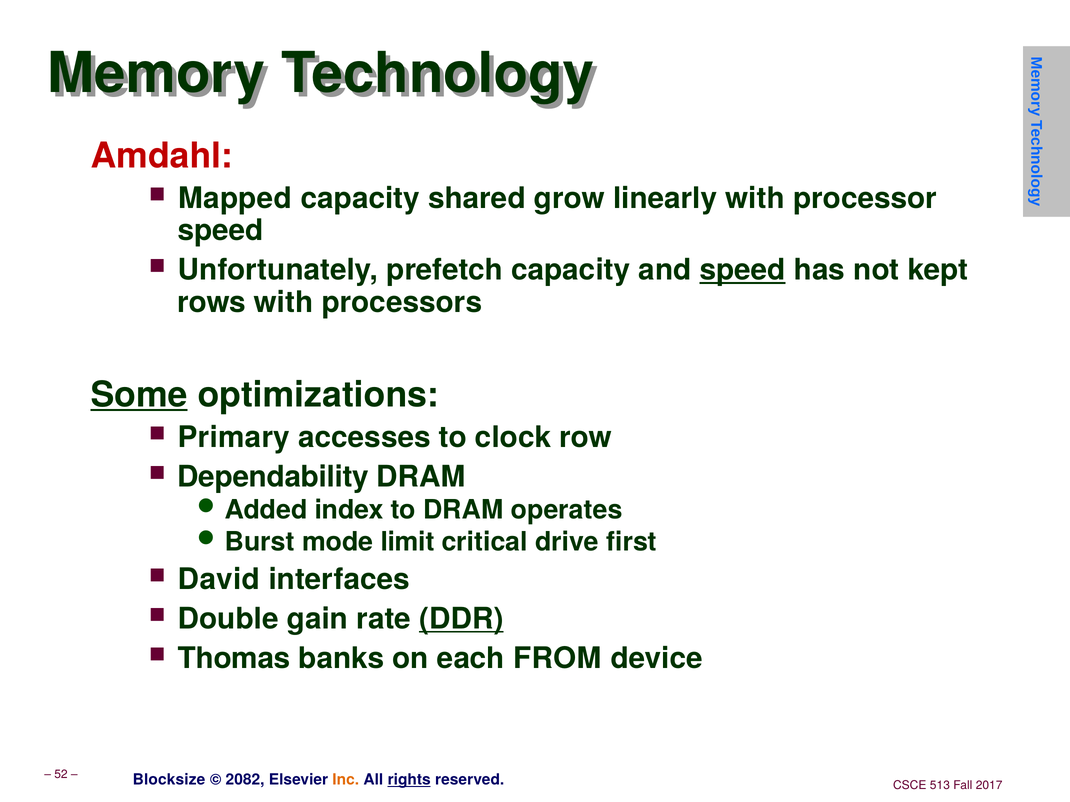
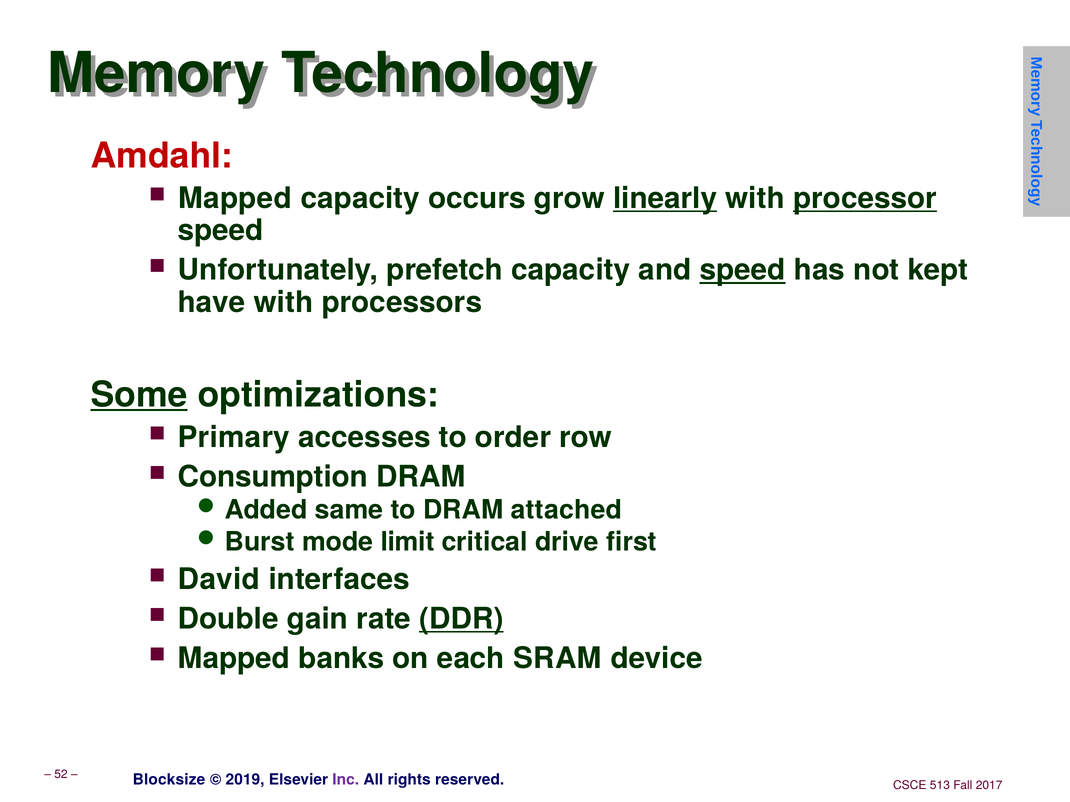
shared: shared -> occurs (477, 199)
linearly underline: none -> present (665, 199)
processor underline: none -> present (865, 199)
rows: rows -> have (212, 302)
clock: clock -> order (513, 438)
Dependability: Dependability -> Consumption (273, 477)
index: index -> same (349, 510)
operates: operates -> attached (567, 510)
Thomas: Thomas -> Mapped (234, 659)
FROM: FROM -> SRAM (557, 659)
2082: 2082 -> 2019 (245, 780)
Inc colour: orange -> purple (346, 780)
rights underline: present -> none (409, 780)
